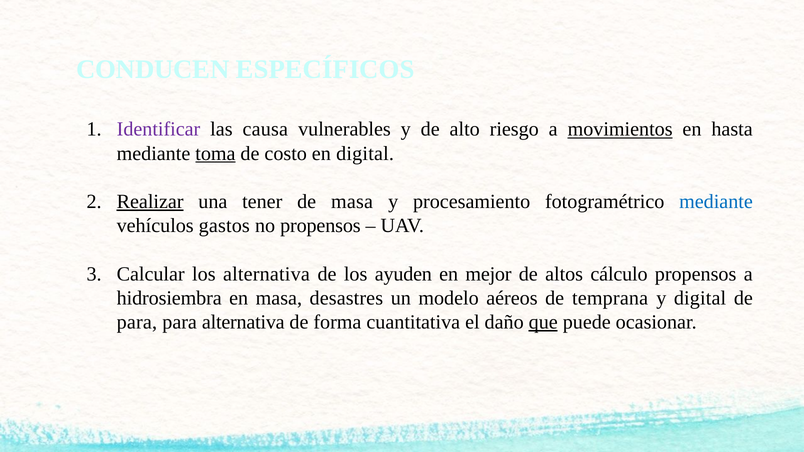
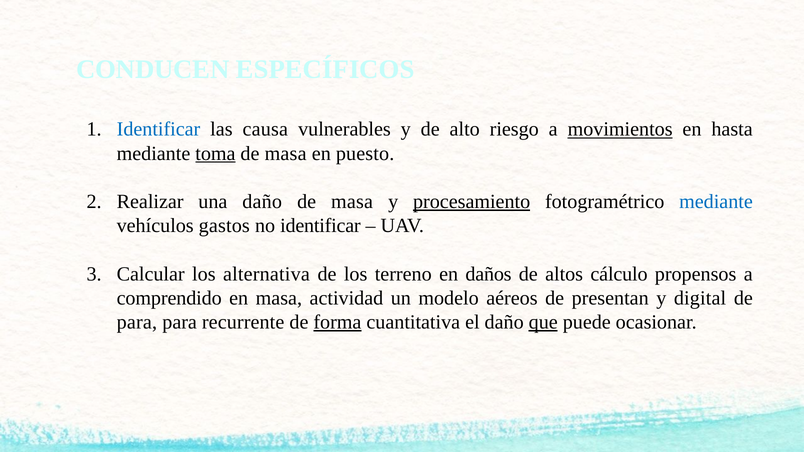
Identificar colour: purple -> blue (158, 129)
costo: costo -> masa (286, 154)
en digital: digital -> puesto (365, 154)
Realizar underline: present -> none (150, 202)
una tener: tener -> daño (262, 202)
procesamiento underline: none -> present (472, 202)
no propensos: propensos -> identificar (320, 226)
ayuden: ayuden -> terreno (403, 274)
mejor: mejor -> daños (489, 274)
hidrosiembra: hidrosiembra -> comprendido (169, 298)
desastres: desastres -> actividad (346, 298)
temprana: temprana -> presentan (610, 298)
para alternativa: alternativa -> recurrente (243, 322)
forma underline: none -> present (337, 322)
